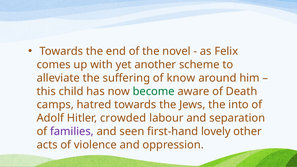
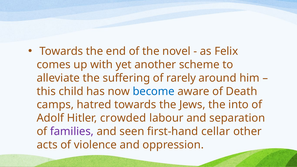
know: know -> rarely (181, 78)
become colour: green -> blue (154, 91)
lovely: lovely -> cellar (216, 131)
